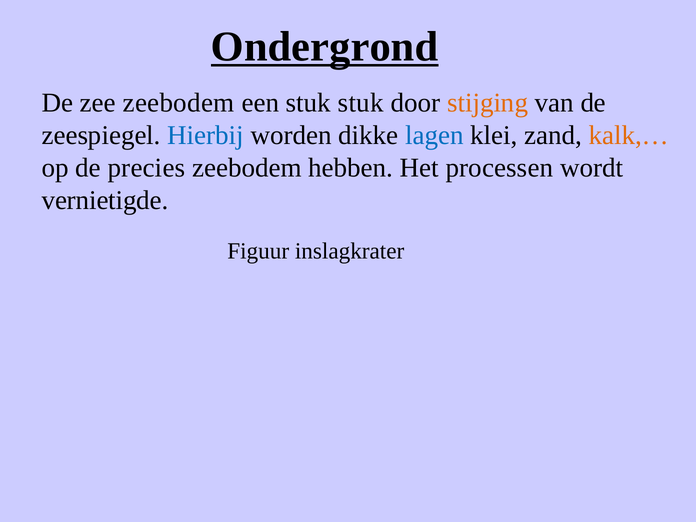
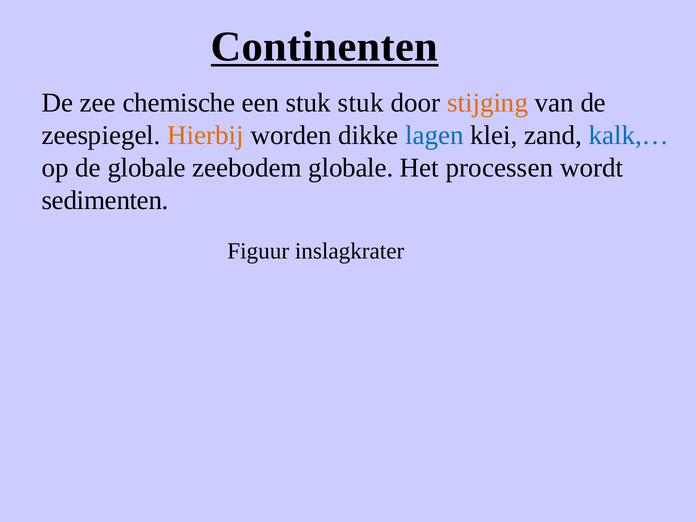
Ondergrond: Ondergrond -> Continenten (324, 46)
zee zeebodem: zeebodem -> chemische (179, 103)
Hierbij colour: blue -> orange (206, 135)
kalk,… colour: orange -> blue (629, 135)
de precies: precies -> globale (147, 168)
zeebodem hebben: hebben -> globale (351, 168)
vernietigde: vernietigde -> sedimenten (105, 200)
